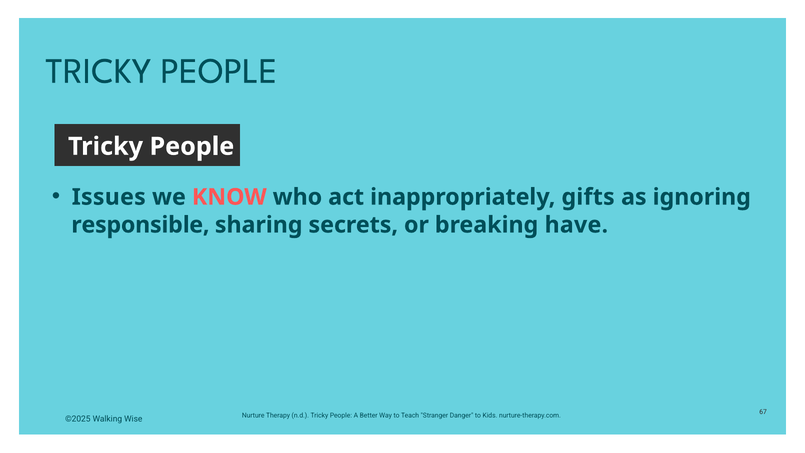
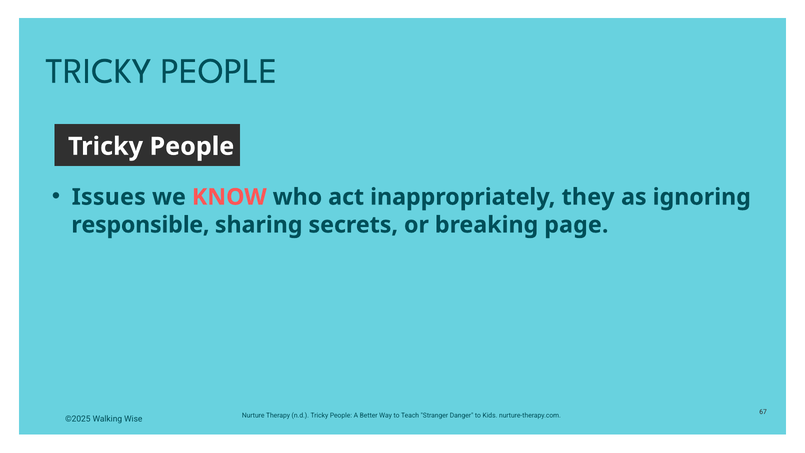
gifts: gifts -> they (588, 197)
have: have -> page (576, 225)
